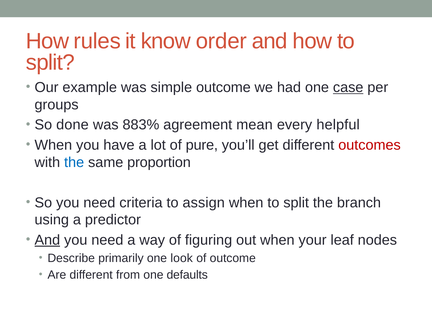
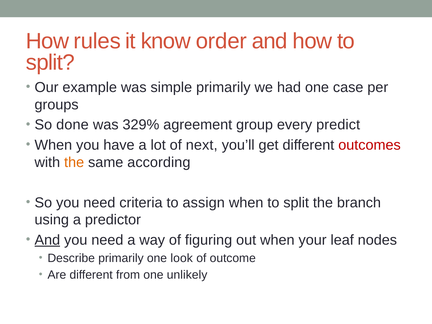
simple outcome: outcome -> primarily (223, 87)
case underline: present -> none (348, 87)
883%: 883% -> 329% (141, 125)
mean: mean -> group (255, 125)
helpful: helpful -> predict (338, 125)
pure: pure -> next (202, 145)
the colour: blue -> orange (74, 162)
proportion: proportion -> according (159, 162)
defaults: defaults -> unlikely (187, 275)
